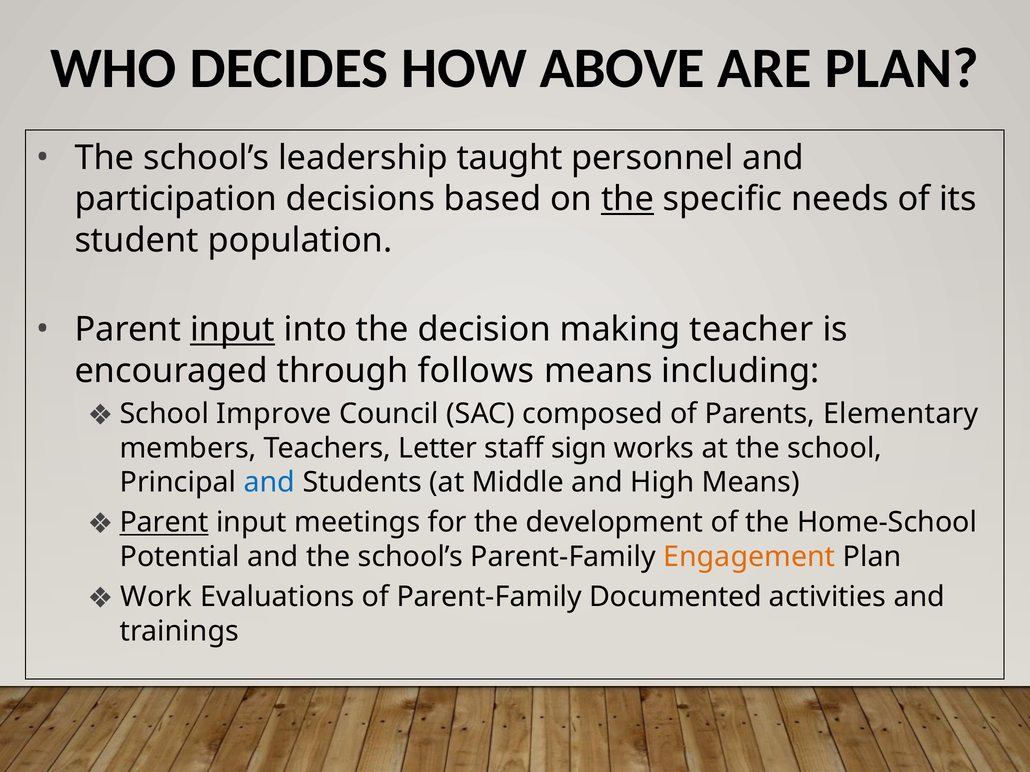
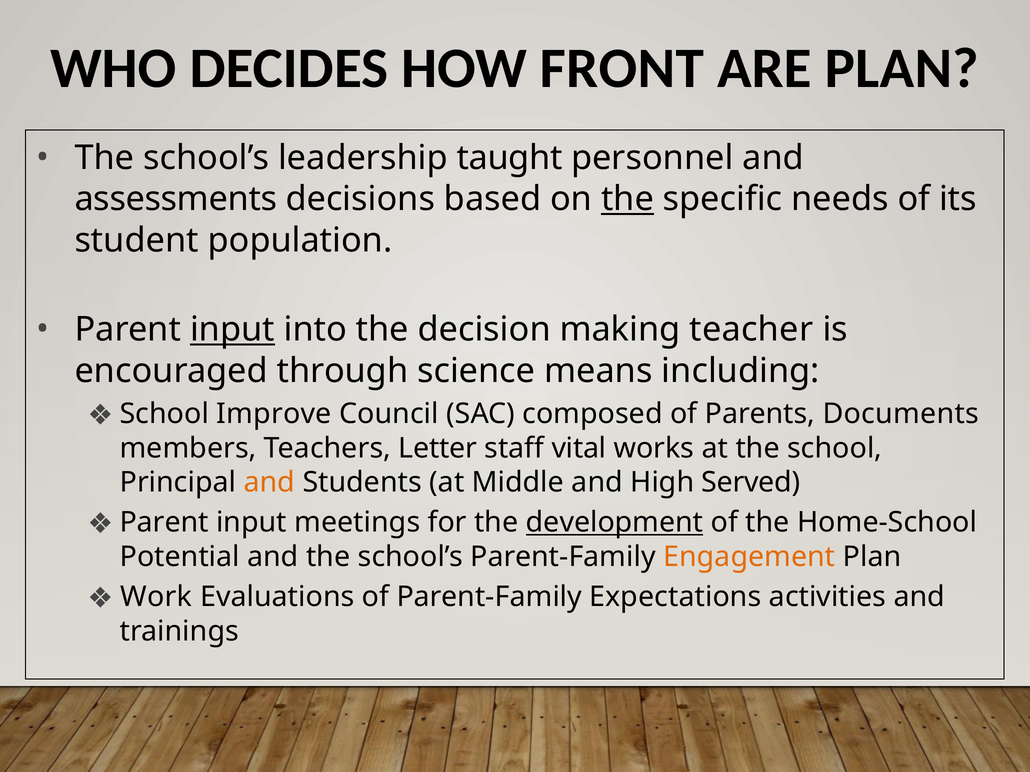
ABOVE: ABOVE -> FRONT (622, 68)
participation: participation -> assessments (176, 199)
follows: follows -> science (476, 371)
Elementary: Elementary -> Documents (901, 414)
sign: sign -> vital (579, 448)
and colour: blue -> orange (269, 483)
High Means: Means -> Served (751, 483)
Parent underline: present -> none (164, 523)
development underline: none -> present (615, 523)
Documented: Documented -> Expectations (675, 597)
